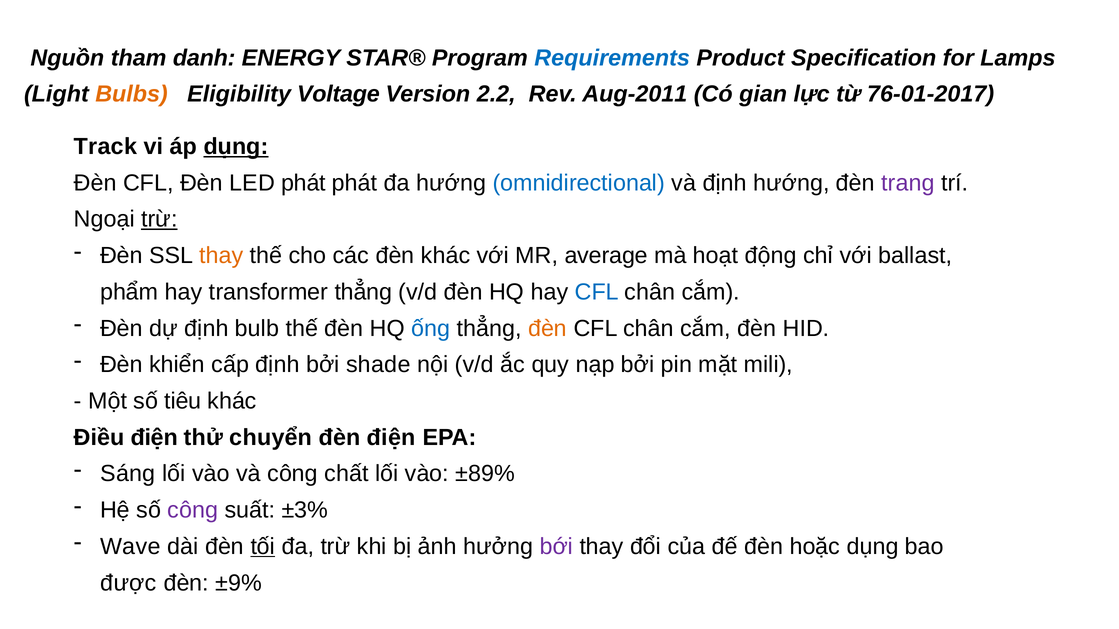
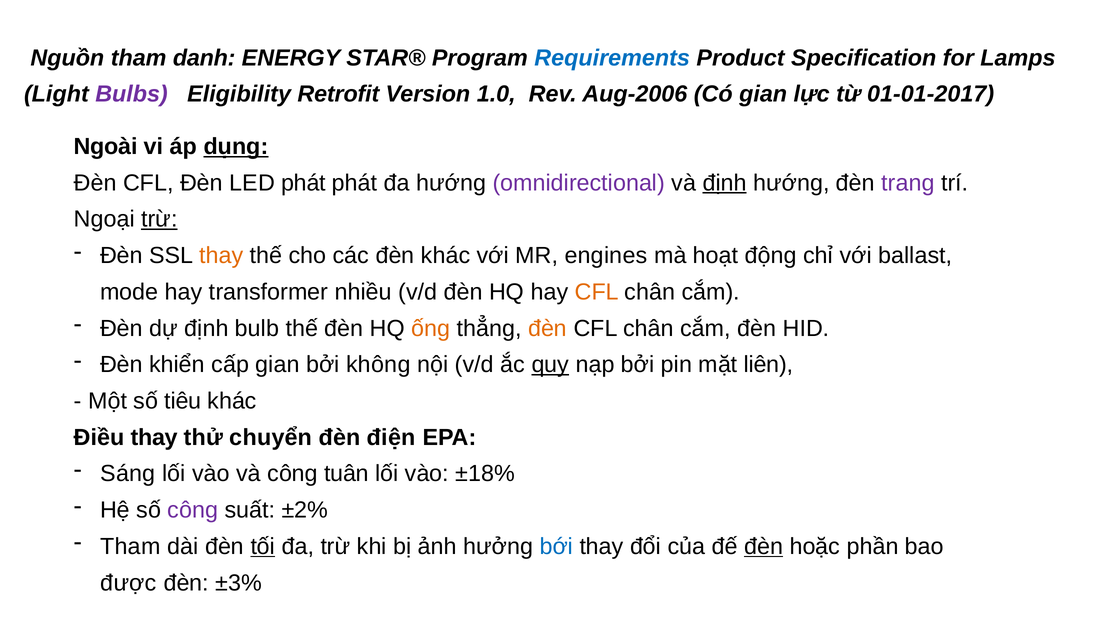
Bulbs colour: orange -> purple (132, 94)
Voltage: Voltage -> Retrofit (338, 94)
2.2: 2.2 -> 1.0 (496, 94)
Aug-2011: Aug-2011 -> Aug-2006 (635, 94)
76-01-2017: 76-01-2017 -> 01-01-2017 (931, 94)
Track: Track -> Ngoài (106, 147)
omnidirectional colour: blue -> purple (579, 183)
định underline: none -> present (725, 183)
average: average -> engines (606, 256)
phẩm: phẩm -> mode (129, 292)
transformer thẳng: thẳng -> nhiều (363, 292)
CFL colour: blue -> orange (597, 292)
ống colour: blue -> orange (431, 329)
cấp định: định -> gian (278, 365)
shade: shade -> không (378, 365)
quy underline: none -> present (550, 365)
mili: mili -> liên (768, 365)
Điều điện: điện -> thay (154, 438)
chất: chất -> tuân (347, 474)
±89%: ±89% -> ±18% (485, 474)
±3%: ±3% -> ±2% (305, 510)
Wave: Wave -> Tham (130, 547)
bới colour: purple -> blue (556, 547)
đèn underline: none -> present (764, 547)
hoặc dụng: dụng -> phần (873, 547)
±9%: ±9% -> ±3% (239, 583)
